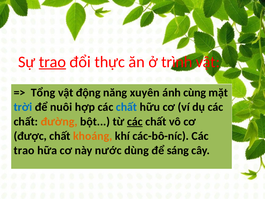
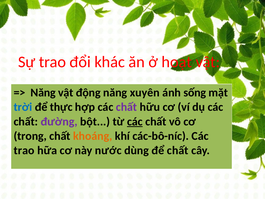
trao underline: present -> none (52, 62)
thực: thực -> khác (110, 62)
trình: trình -> hoạt (177, 62)
Tổng: Tổng -> Năng (43, 93)
cùng: cùng -> sống (195, 93)
nuôi: nuôi -> thực (61, 107)
chất colour: blue -> purple (127, 107)
đường colour: orange -> purple (59, 121)
được: được -> trong (30, 136)
để sáng: sáng -> chất (178, 150)
